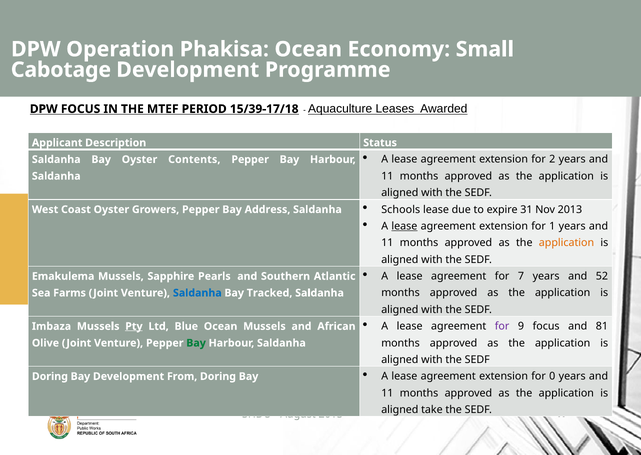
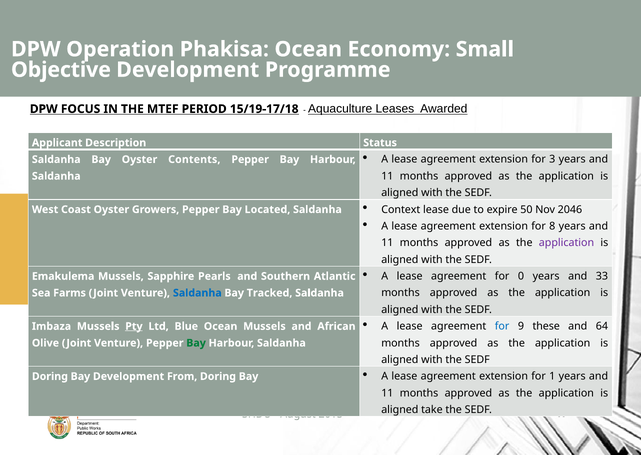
Cabotage: Cabotage -> Objective (61, 70)
15/39-17/18: 15/39-17/18 -> 15/19-17/18 (264, 109)
2: 2 -> 3 (552, 159)
Address: Address -> Located (267, 209)
Schools: Schools -> Context (401, 209)
31: 31 -> 50 (526, 209)
2013: 2013 -> 2046 (570, 209)
lease underline: present -> none (404, 226)
1: 1 -> 8 (552, 226)
application colour: orange -> purple (566, 243)
7: 7 -> 0 (521, 276)
52: 52 -> 33 (602, 276)
for colour: purple -> blue (502, 326)
9 focus: focus -> these (546, 326)
81: 81 -> 64 (602, 326)
0: 0 -> 1 (552, 376)
